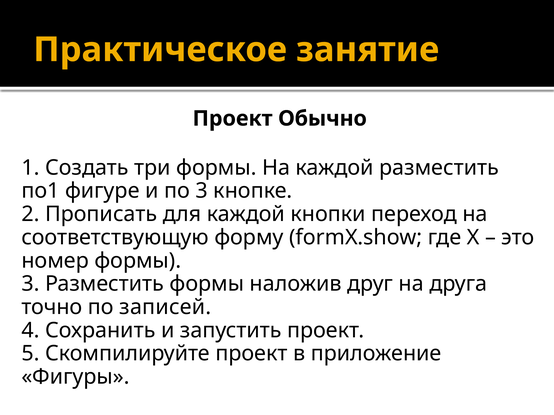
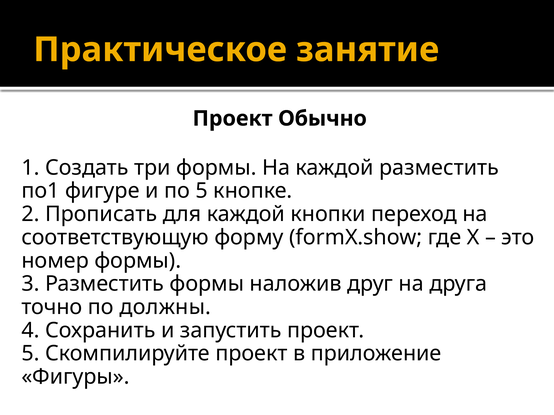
по 3: 3 -> 5 (202, 191)
записей: записей -> должны (165, 307)
